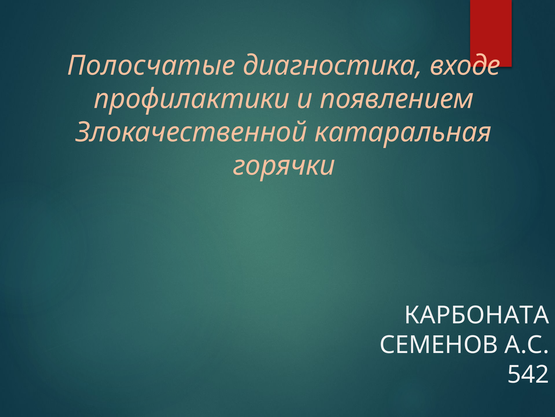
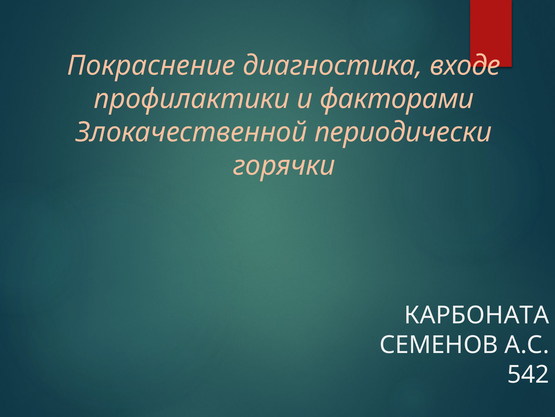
Полосчатые: Полосчатые -> Покраснение (151, 66)
появлением: появлением -> факторами (397, 99)
катаральная: катаральная -> периодически (403, 132)
